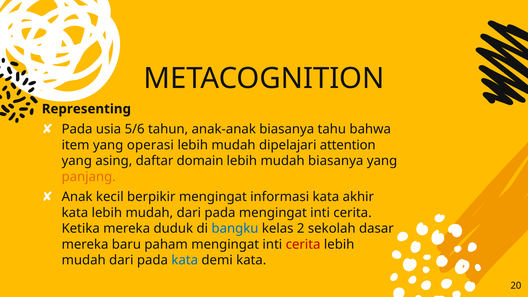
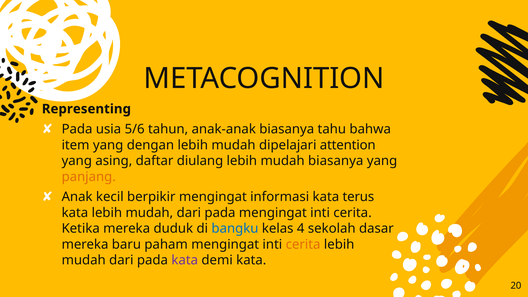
operasi: operasi -> dengan (150, 145)
domain: domain -> diulang (200, 161)
akhir: akhir -> terus (358, 197)
2: 2 -> 4 (301, 229)
cerita colour: red -> orange (303, 244)
kata colour: blue -> purple (185, 260)
